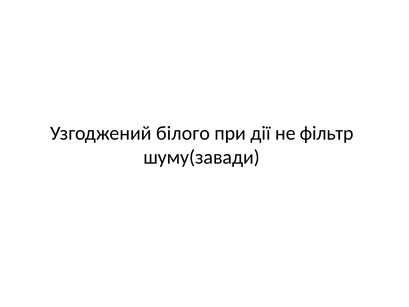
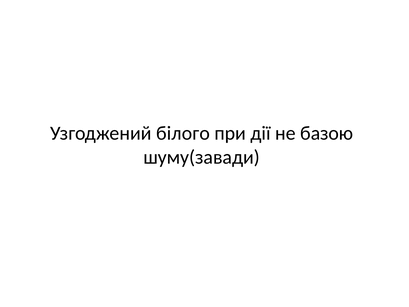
фільтр: фільтр -> базою (327, 133)
